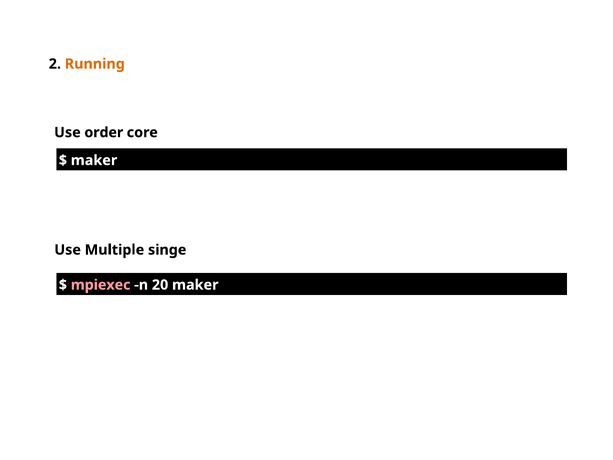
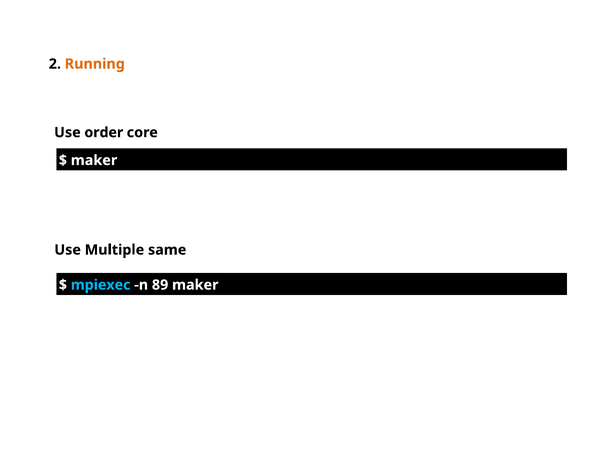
singe: singe -> same (167, 250)
mpiexec colour: pink -> light blue (101, 285)
20: 20 -> 89 (160, 285)
